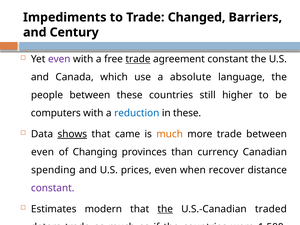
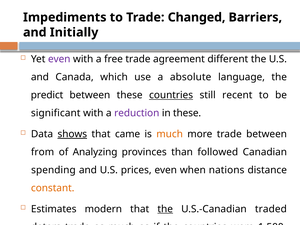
Century: Century -> Initially (74, 32)
trade underline: present -> none (138, 59)
agreement constant: constant -> different (228, 59)
people: people -> predict (47, 95)
countries underline: none -> present (171, 95)
higher: higher -> recent (237, 95)
computers: computers -> significant (56, 113)
reduction colour: blue -> purple (137, 113)
even: even -> from (43, 152)
Changing: Changing -> Analyzing (95, 152)
currency: currency -> followed (218, 152)
recover: recover -> nations (227, 170)
constant colour: purple -> orange (53, 188)
